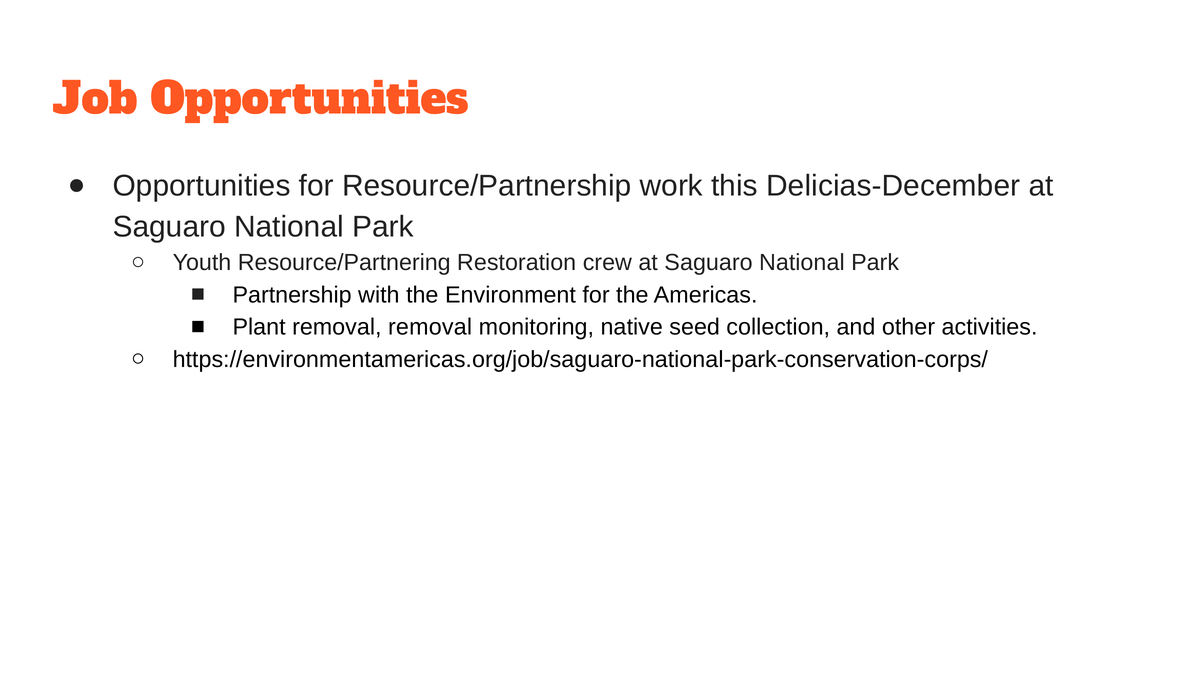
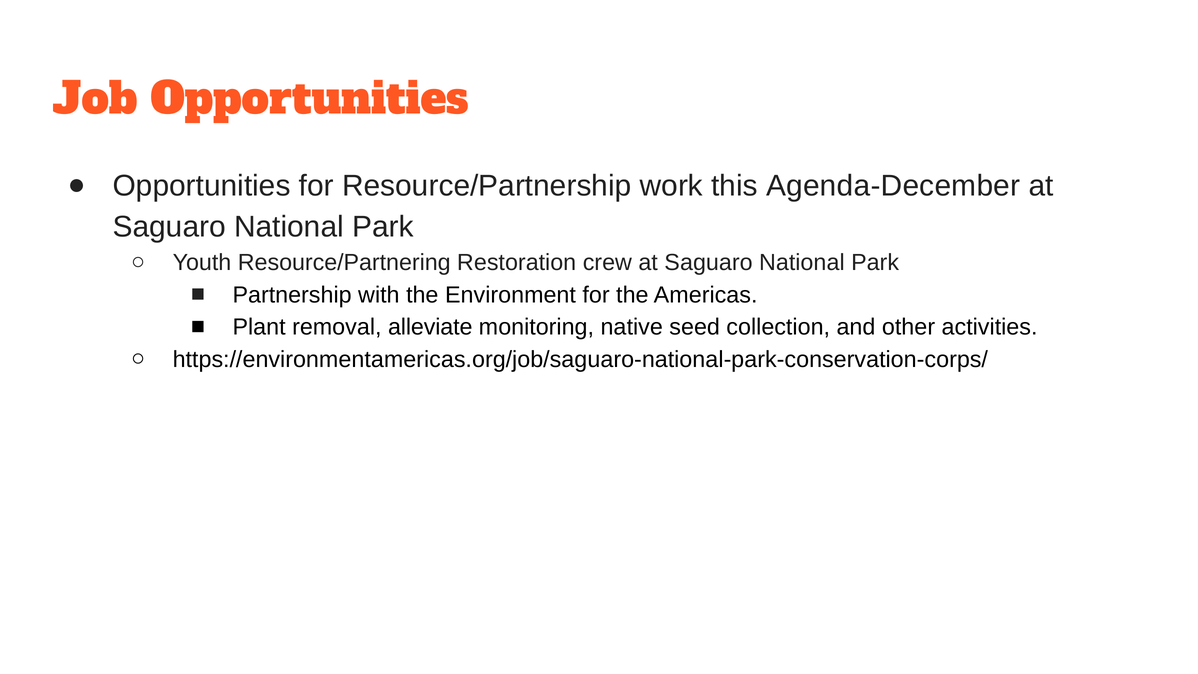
Delicias-December: Delicias-December -> Agenda-December (893, 186)
removal removal: removal -> alleviate (430, 327)
